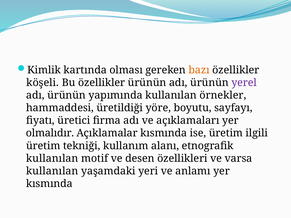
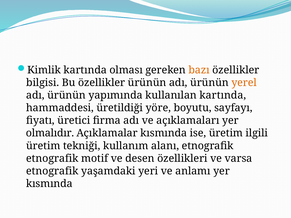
köşeli: köşeli -> bilgisi (43, 83)
yerel colour: purple -> orange (244, 83)
kullanılan örnekler: örnekler -> kartında (223, 95)
kullanılan: kullanılan -> etnografik (52, 159)
kullanılan: kullanılan -> etnografik (52, 171)
